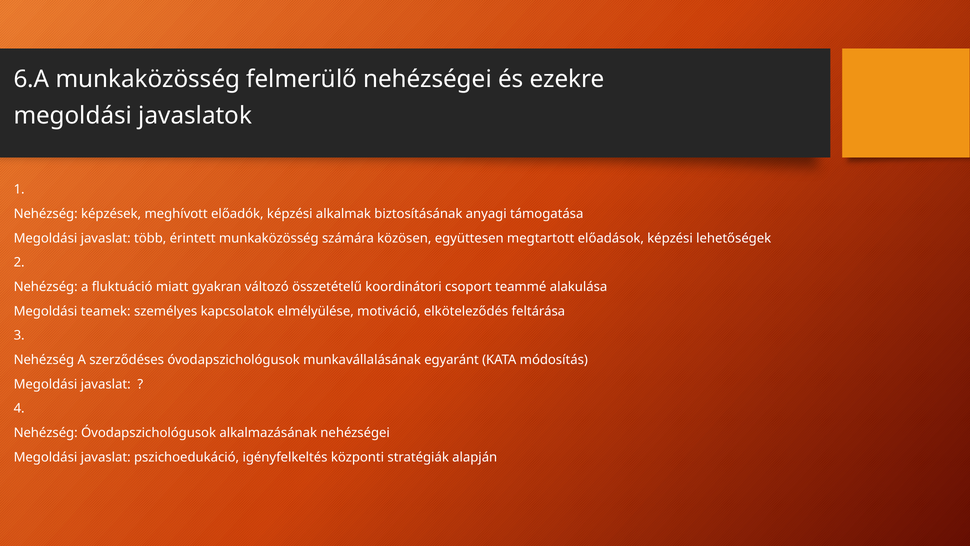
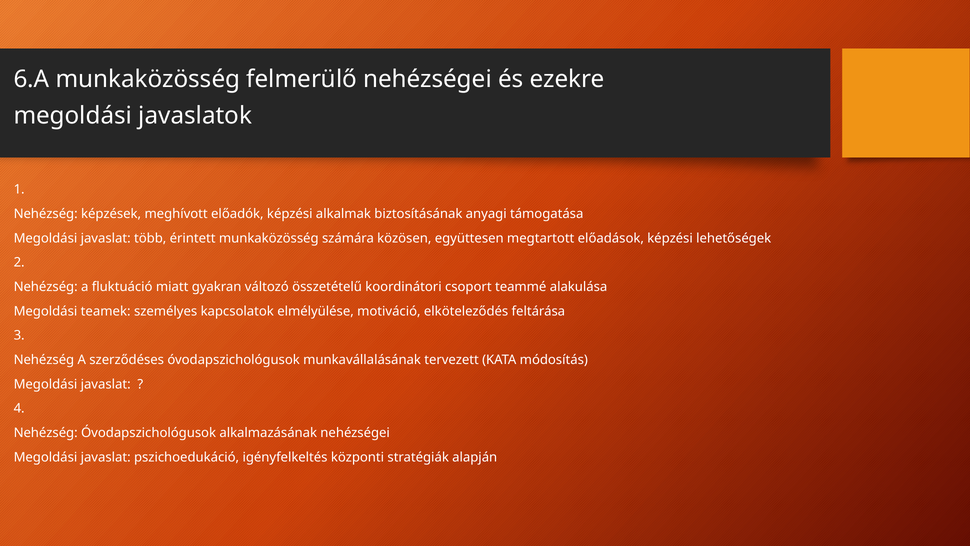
egyaránt: egyaránt -> tervezett (452, 360)
